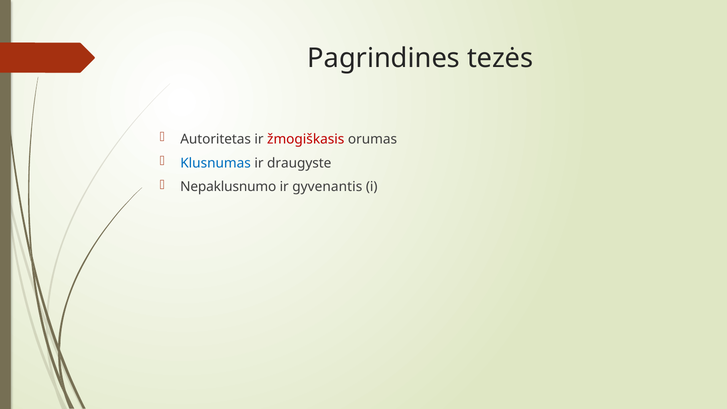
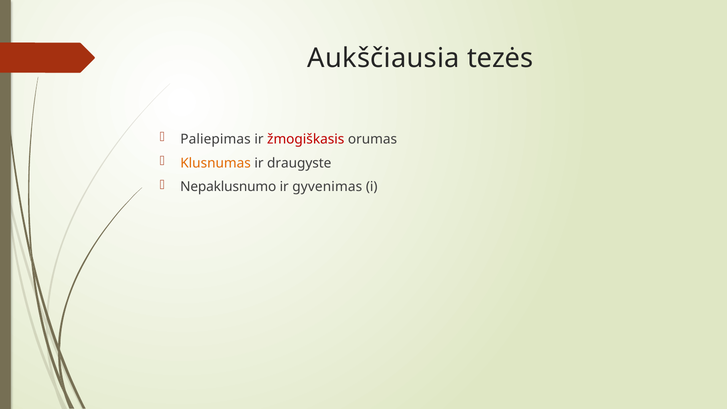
Pagrindines: Pagrindines -> Aukščiausia (384, 58)
Autoritetas: Autoritetas -> Paliepimas (216, 139)
Klusnumas colour: blue -> orange (216, 163)
gyvenantis: gyvenantis -> gyvenimas (327, 187)
